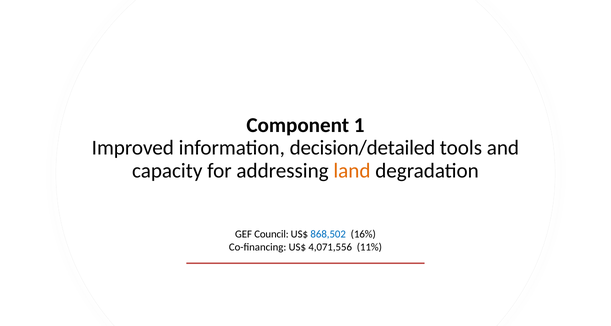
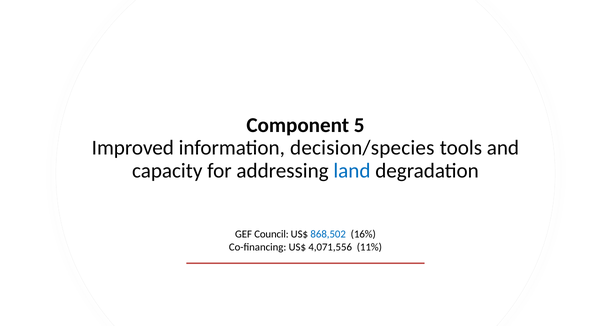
1: 1 -> 5 (359, 125)
decision/detailed: decision/detailed -> decision/species (362, 148)
land colour: orange -> blue (352, 171)
